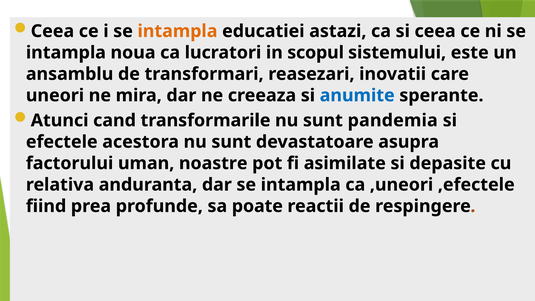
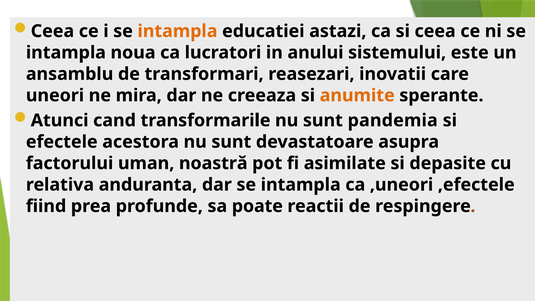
scopul: scopul -> anului (315, 53)
anumite colour: blue -> orange (357, 95)
noastre: noastre -> noastră (213, 163)
